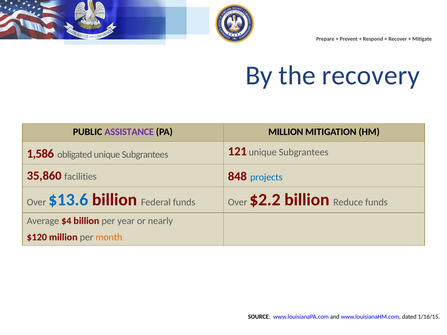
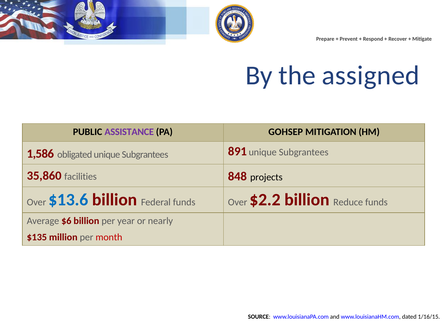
recovery: recovery -> assigned (371, 76)
PA MILLION: MILLION -> GOHSEP (286, 132)
121: 121 -> 891 (237, 152)
projects colour: blue -> black (266, 177)
$4: $4 -> $6 (66, 221)
$120: $120 -> $135 (37, 237)
month colour: orange -> red (109, 237)
